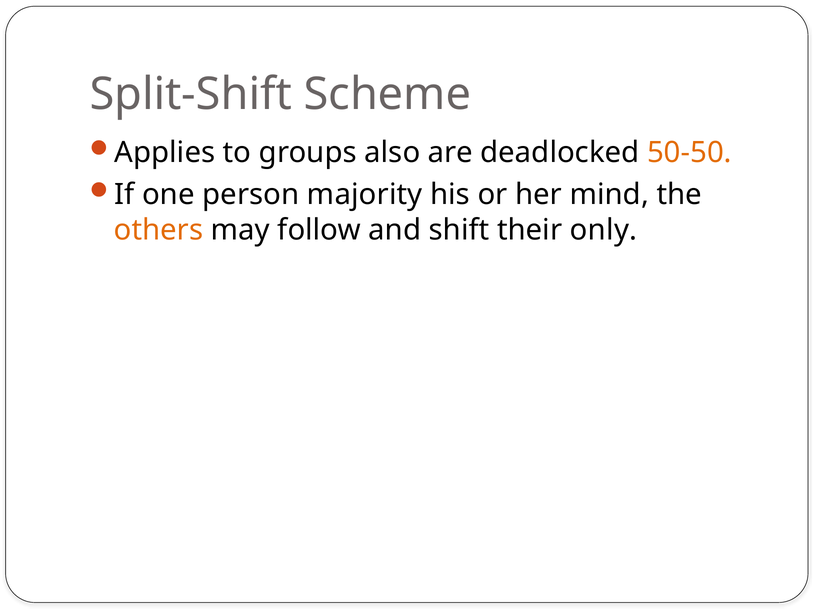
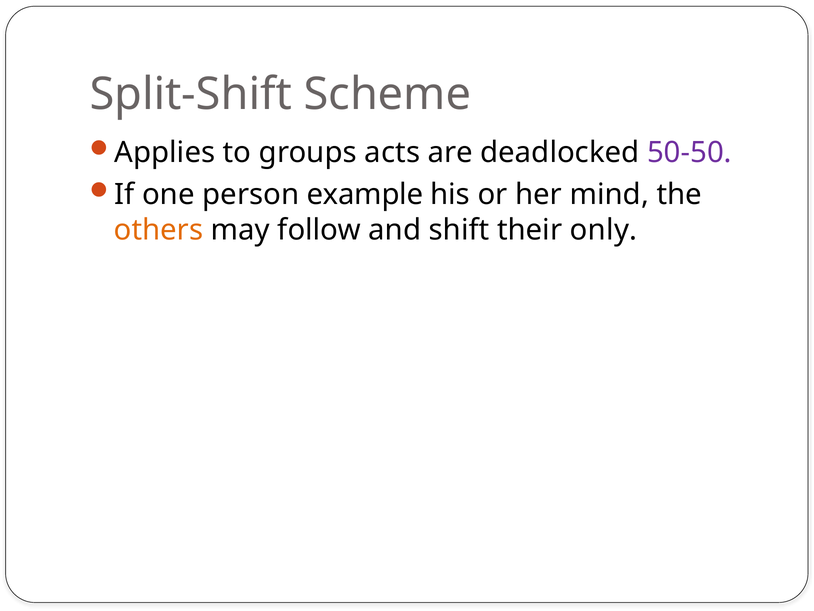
also: also -> acts (392, 153)
50-50 colour: orange -> purple (689, 153)
majority: majority -> example (365, 194)
